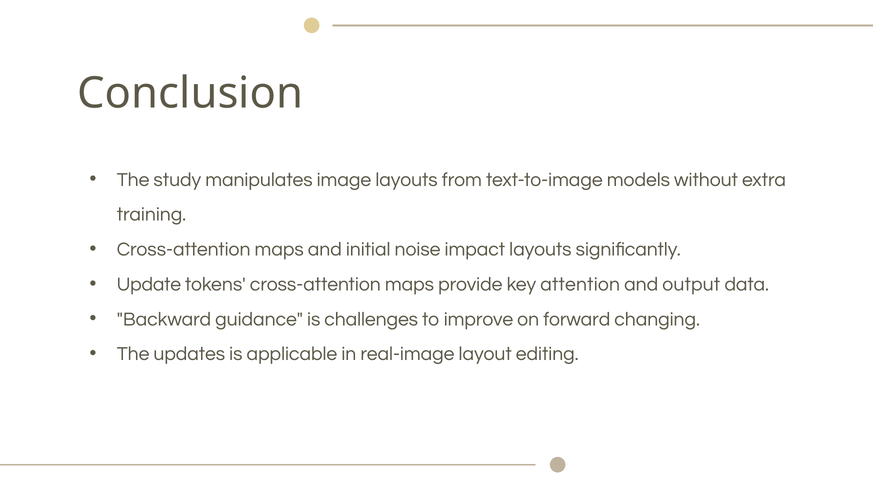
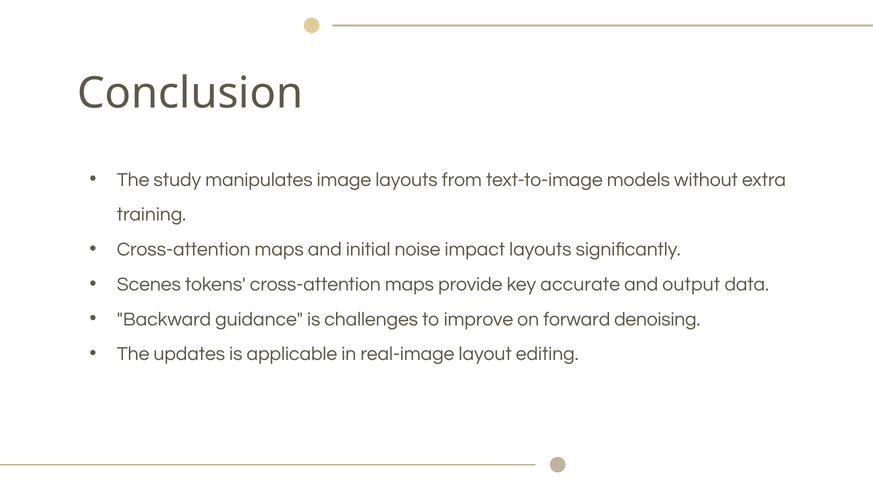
Update: Update -> Scenes (149, 284)
attention: attention -> accurate (580, 284)
changing: changing -> denoising (657, 319)
